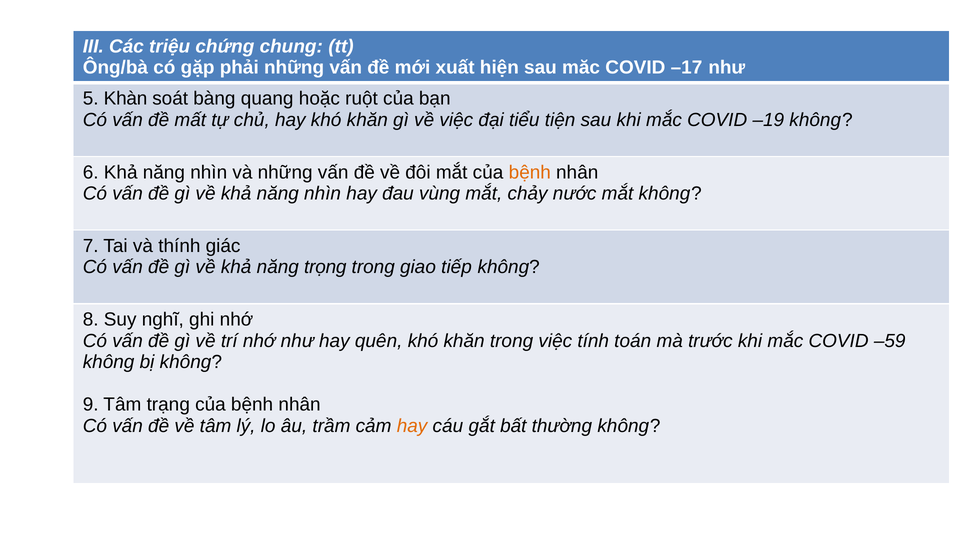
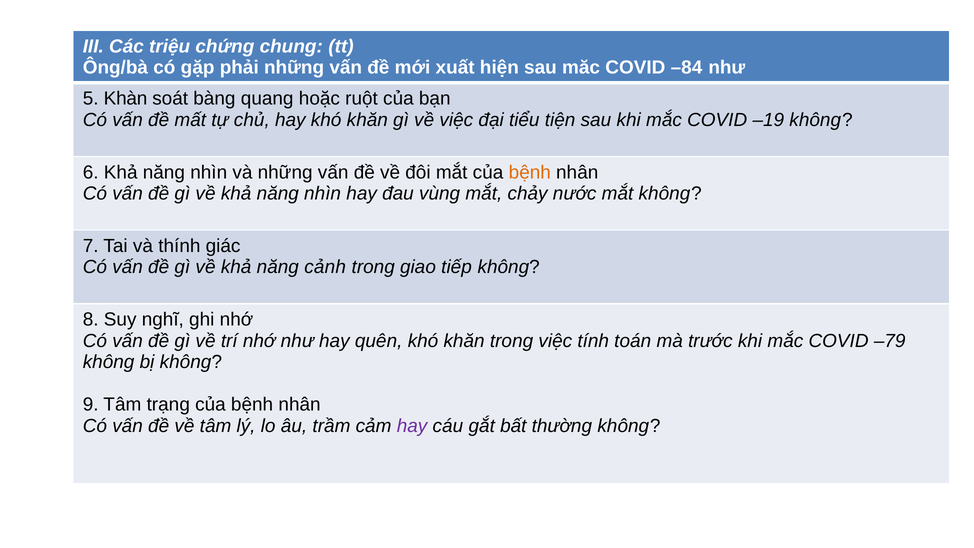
–17: –17 -> –84 (687, 68)
trọng: trọng -> cảnh (325, 267)
–59: –59 -> –79 (890, 341)
hay colour: orange -> purple (412, 426)
